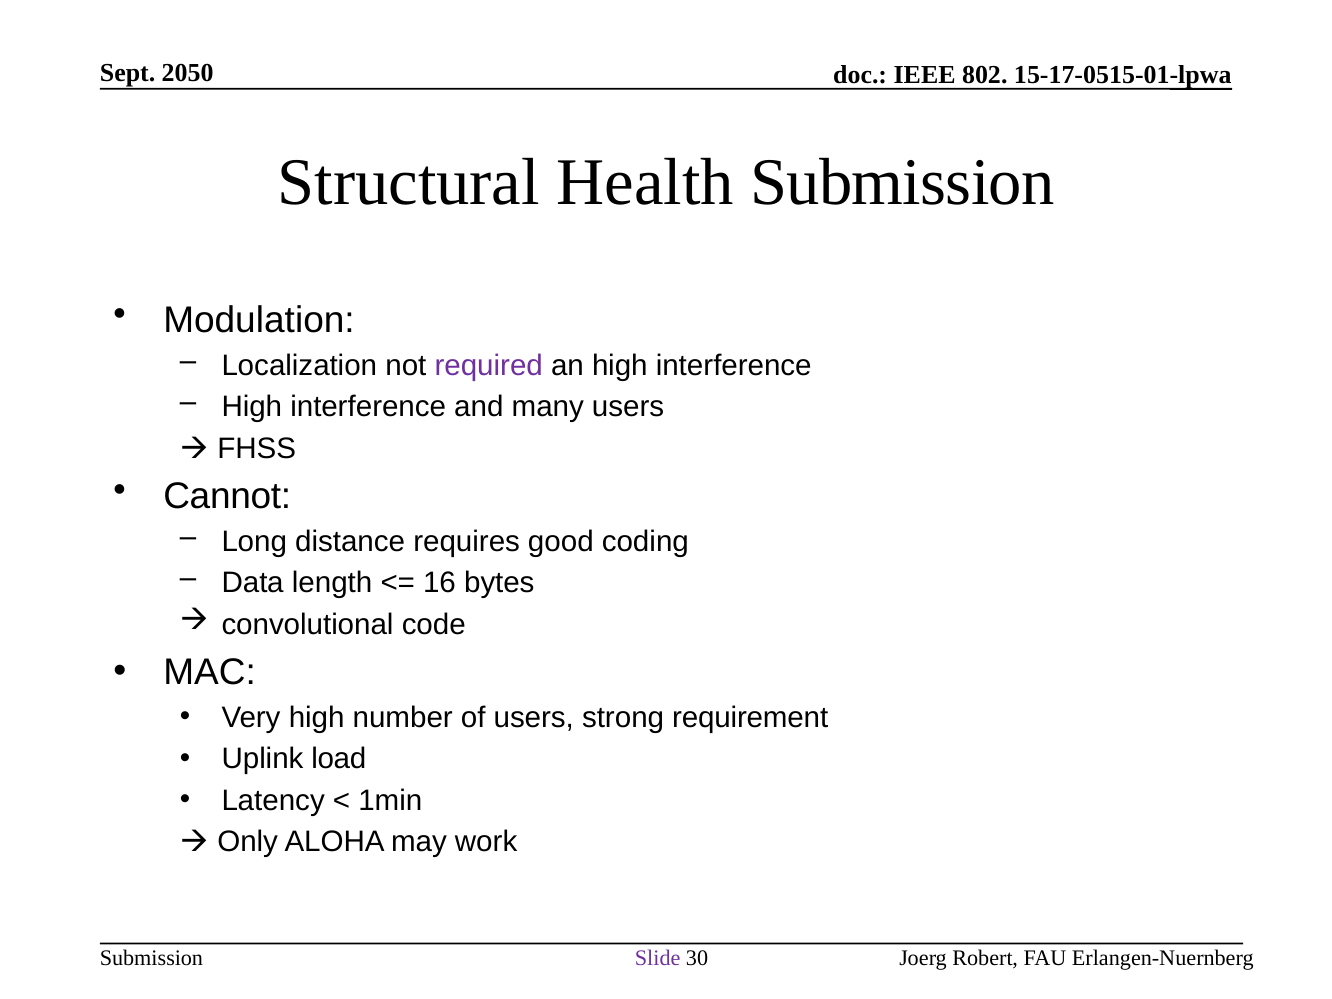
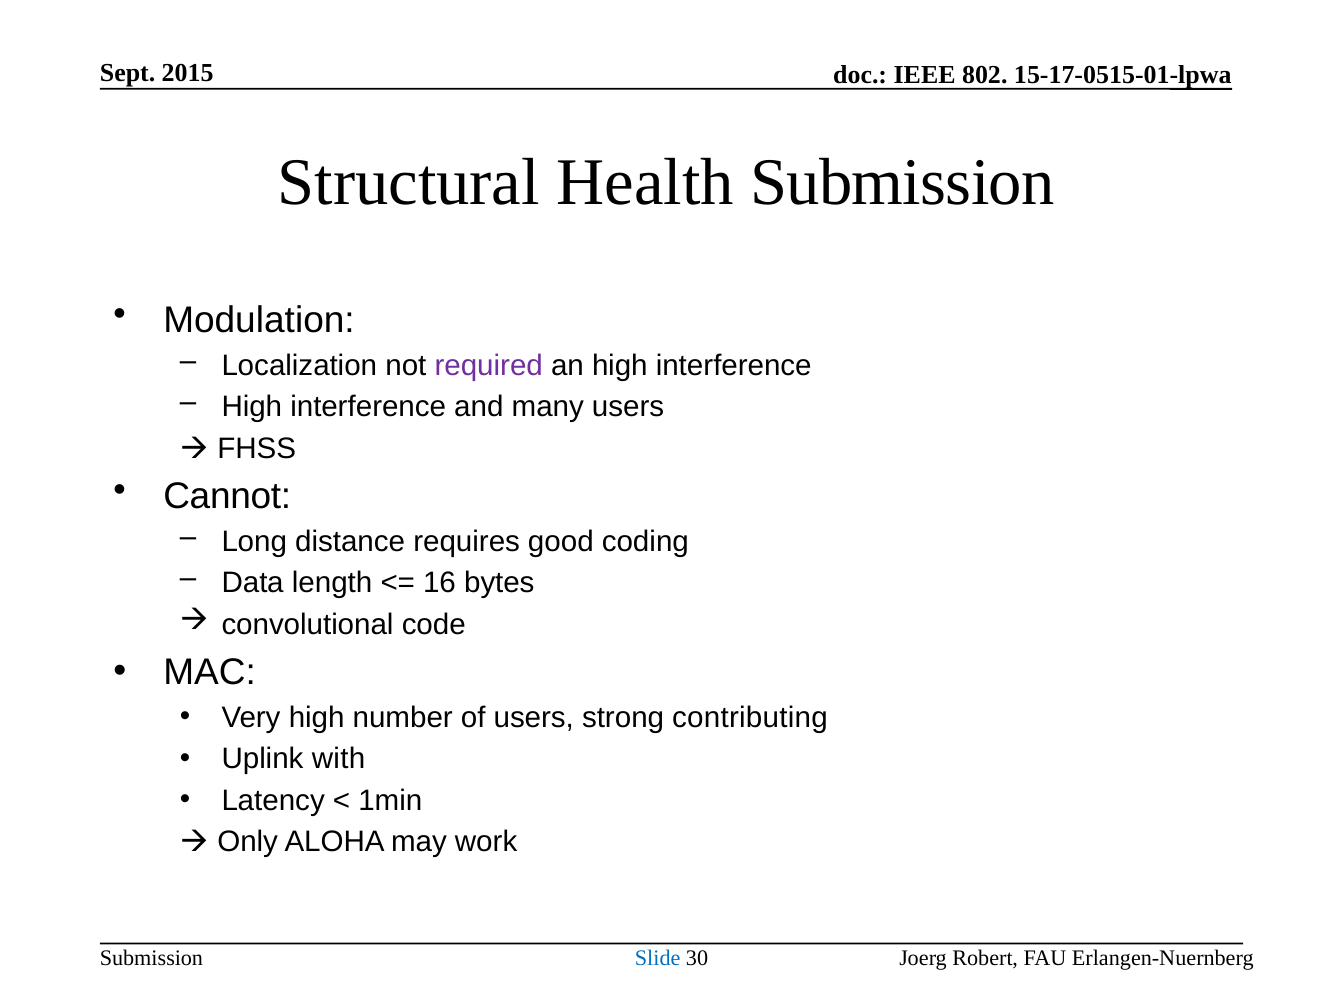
2050: 2050 -> 2015 (188, 73)
requirement: requirement -> contributing (750, 718)
load: load -> with (339, 759)
Slide colour: purple -> blue (658, 958)
